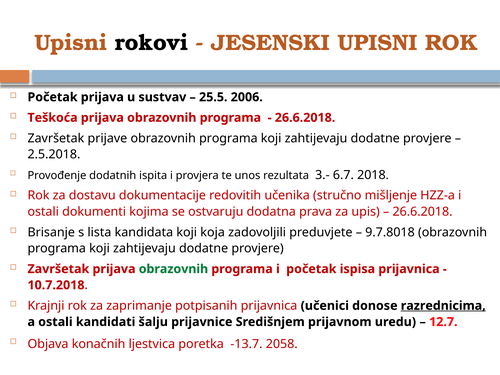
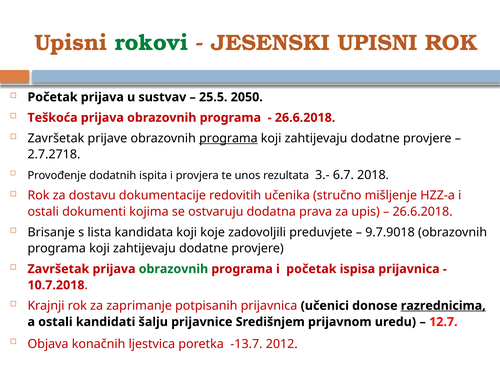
rokovi colour: black -> green (151, 43)
2006: 2006 -> 2050 (247, 97)
programa underline: none -> present (228, 138)
2.5.2018: 2.5.2018 -> 2.7.2718 (54, 154)
koja: koja -> koje (213, 232)
9.7.8018: 9.7.8018 -> 9.7.9018 (390, 232)
2058: 2058 -> 2012 (282, 344)
